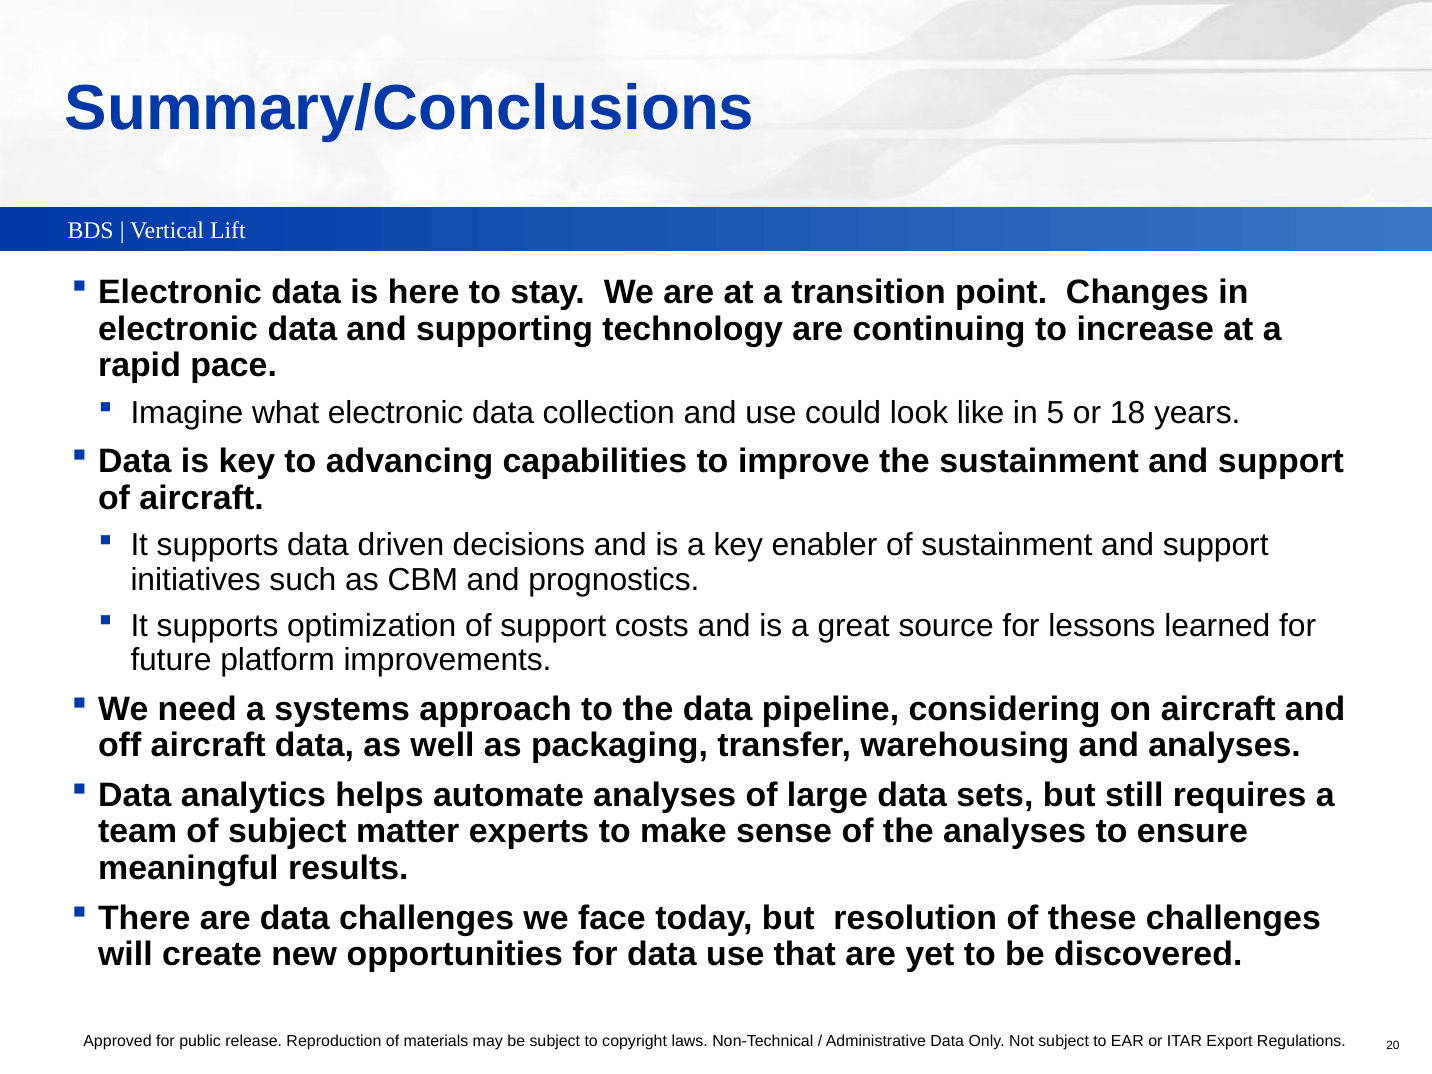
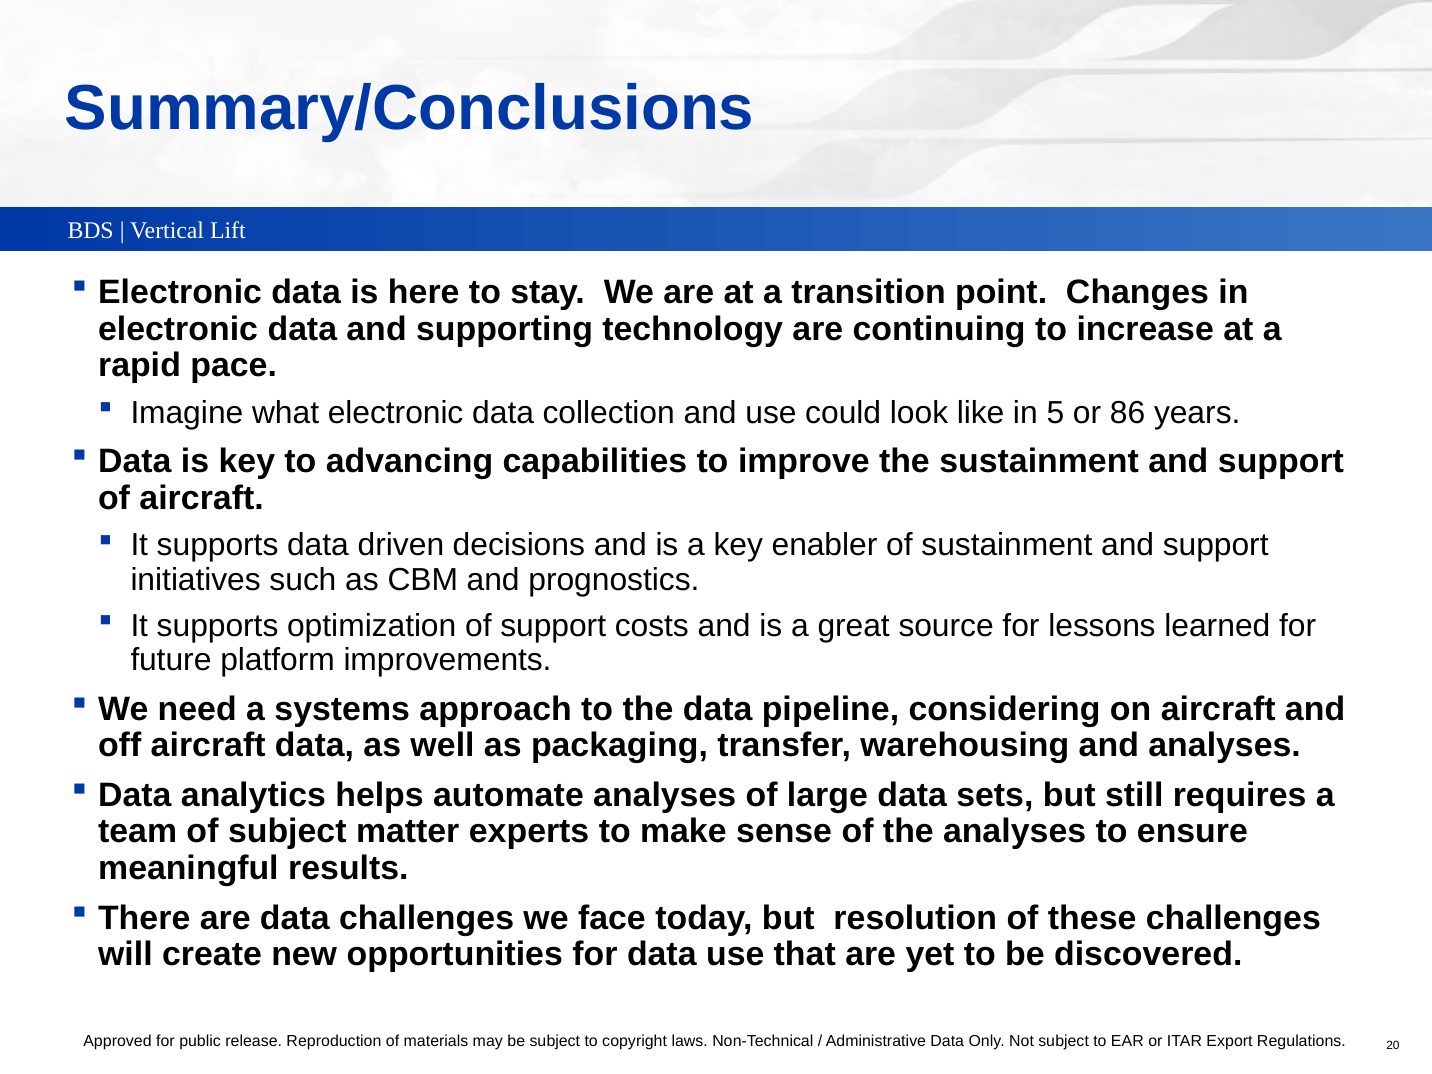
18: 18 -> 86 (1128, 413)
